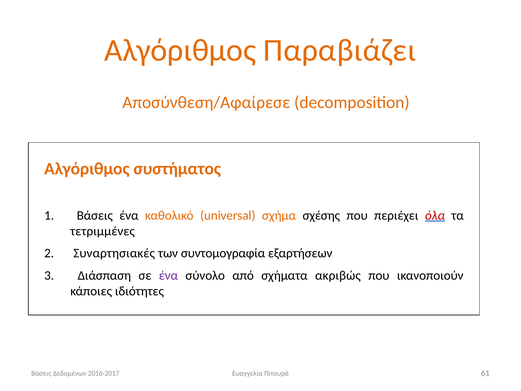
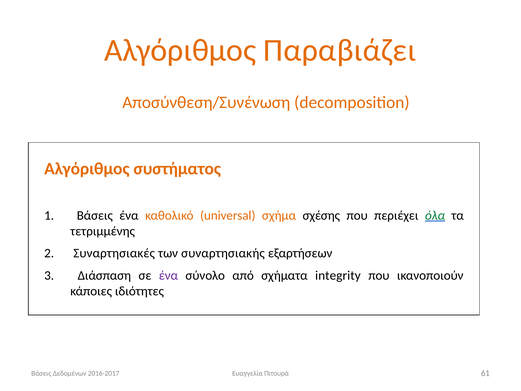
Αποσύνθεση/Αφαίρεσε: Αποσύνθεση/Αφαίρεσε -> Αποσύνθεση/Συνένωση (206, 102)
όλα colour: red -> green (435, 215)
τετριμμένες: τετριμμένες -> τετριμμένης (103, 231)
συντομογραφία: συντομογραφία -> συναρτησιακής (223, 253)
ακριβώς: ακριβώς -> integrity (338, 275)
